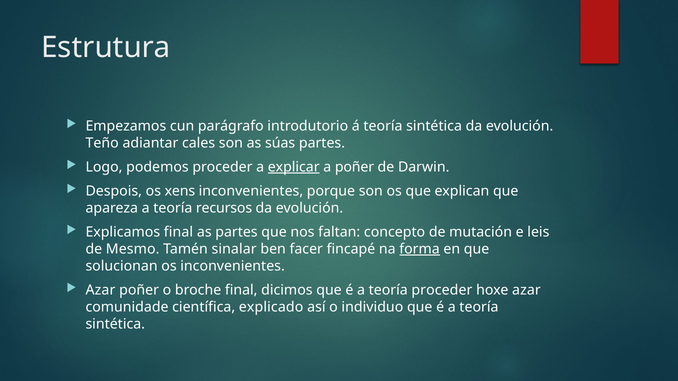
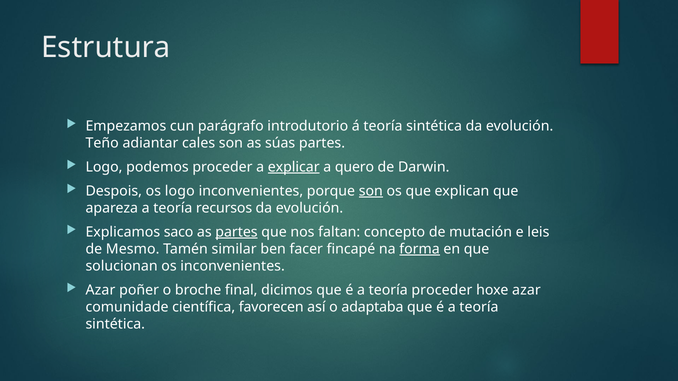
a poñer: poñer -> quero (354, 167)
os xens: xens -> logo (180, 191)
son underline: none -> present (371, 191)
Explicamos final: final -> saco (179, 232)
partes underline: none -> present (236, 232)
sinalar: sinalar -> similar (234, 249)
explicado: explicado -> favorecen (271, 307)
individuo: individuo -> adaptaba (372, 307)
